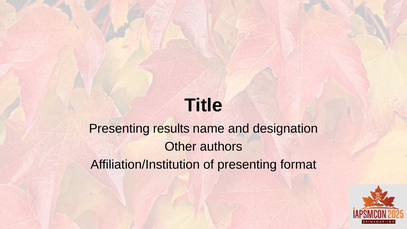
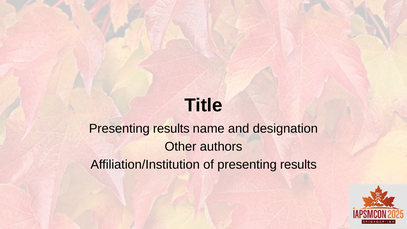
of presenting format: format -> results (298, 165)
